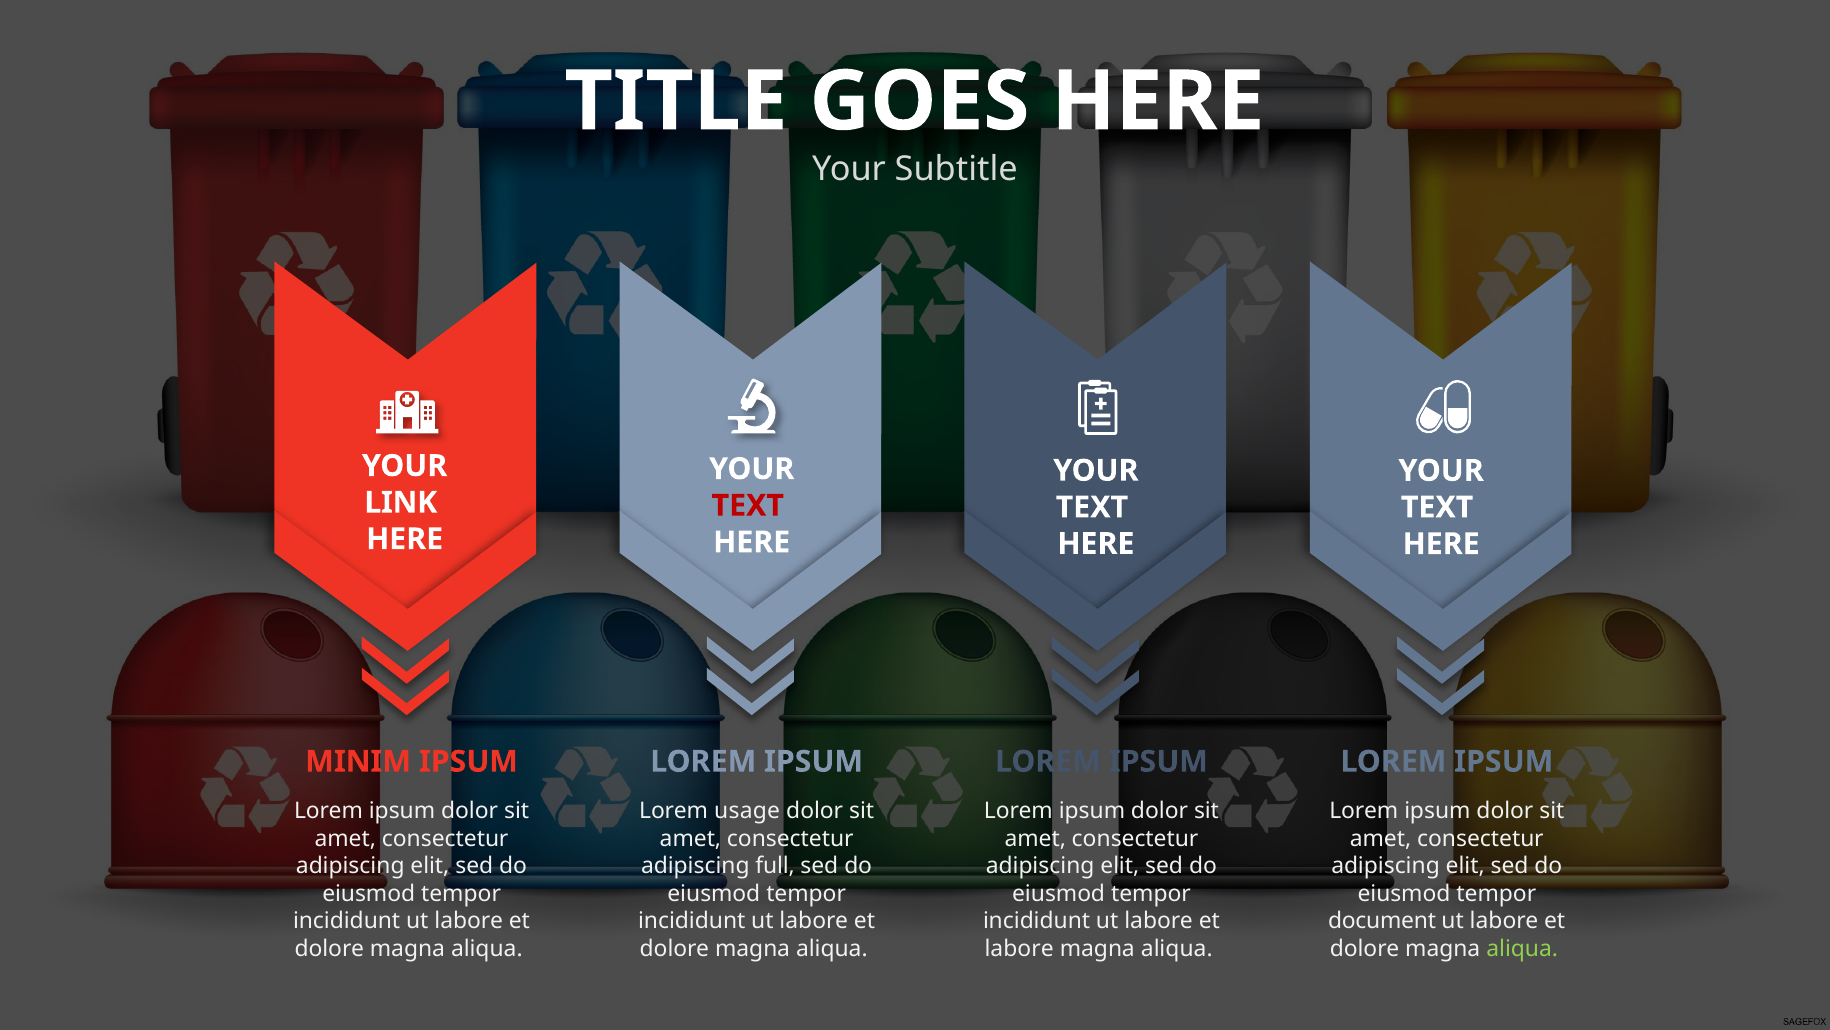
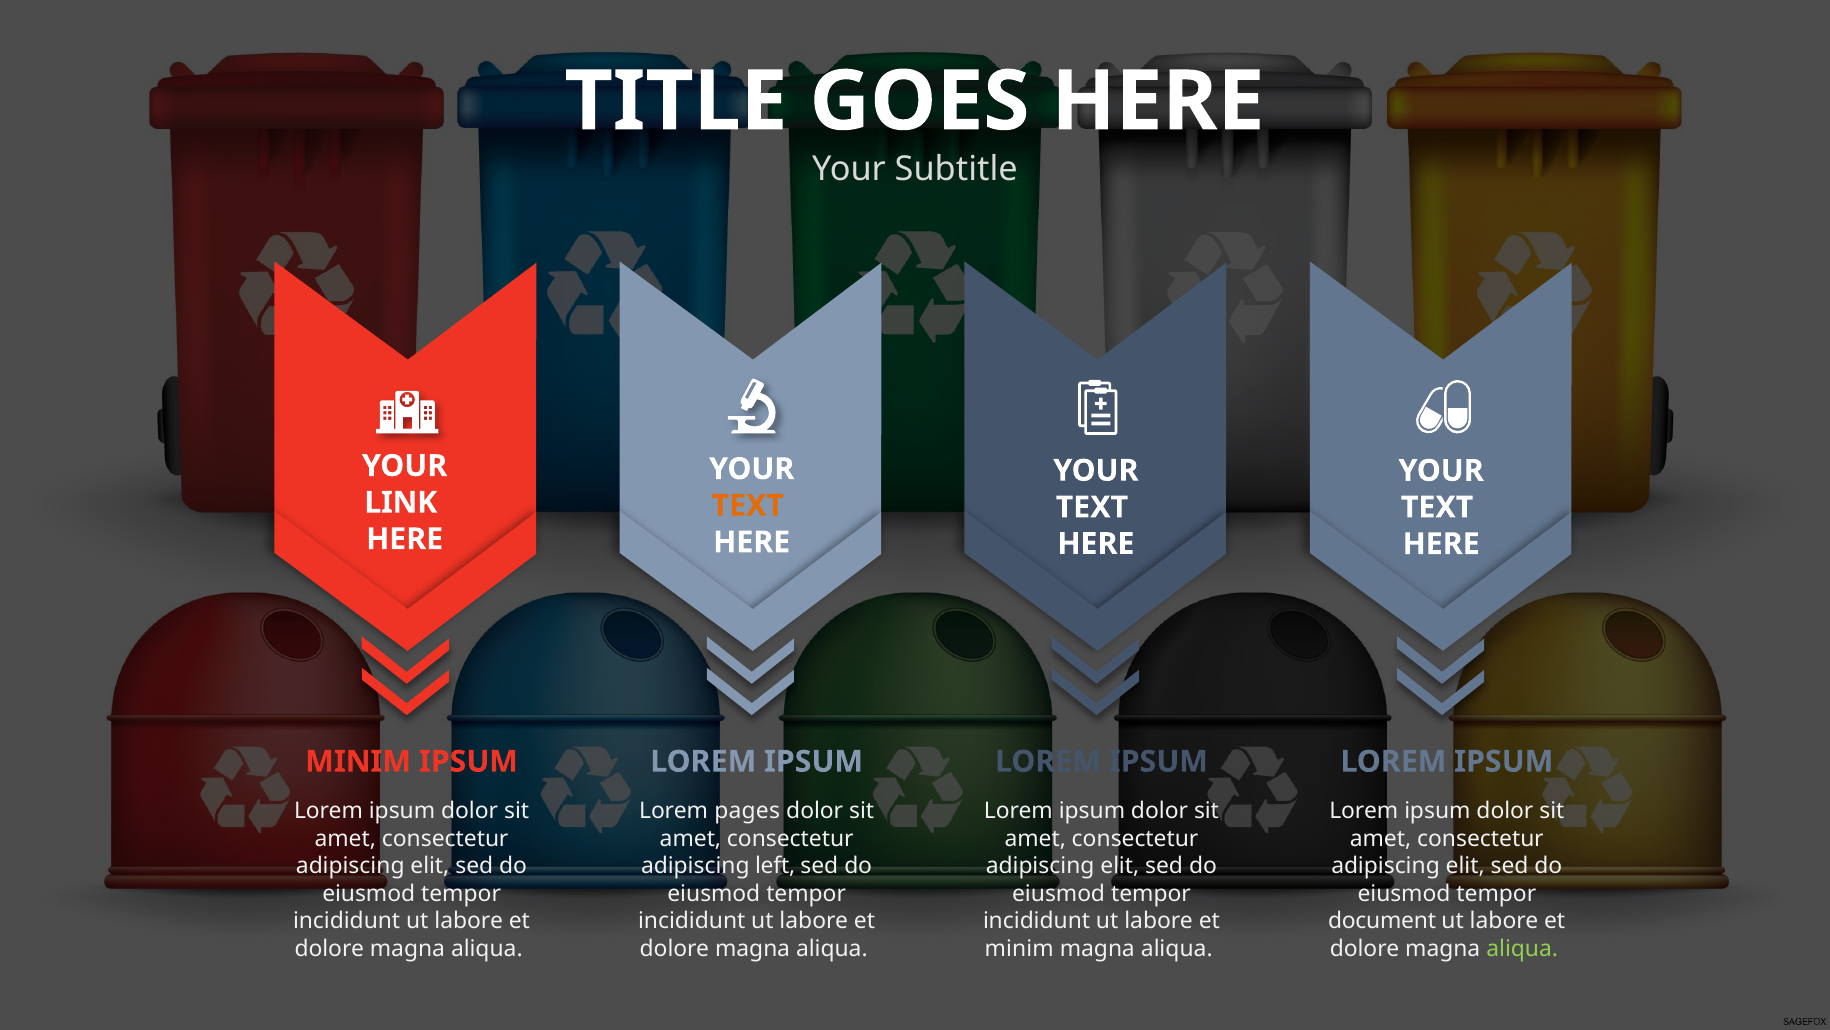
TEXT colour: red -> orange (748, 505)
usage: usage -> pages (747, 811)
full: full -> left (775, 866)
labore: labore -> minim (1019, 948)
